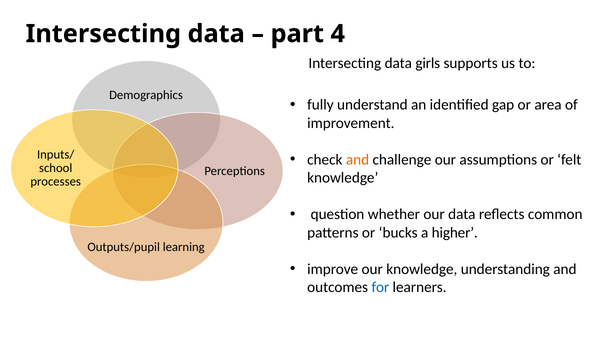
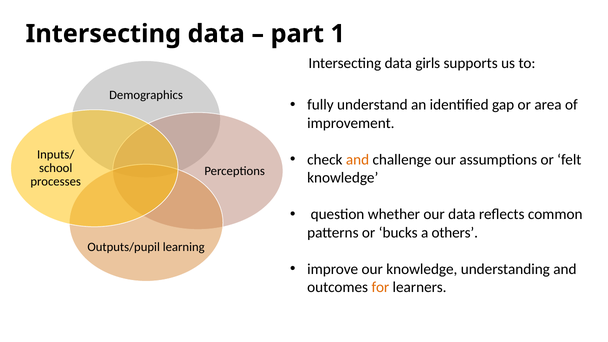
4: 4 -> 1 (338, 34)
higher: higher -> others (455, 233)
for colour: blue -> orange (380, 287)
